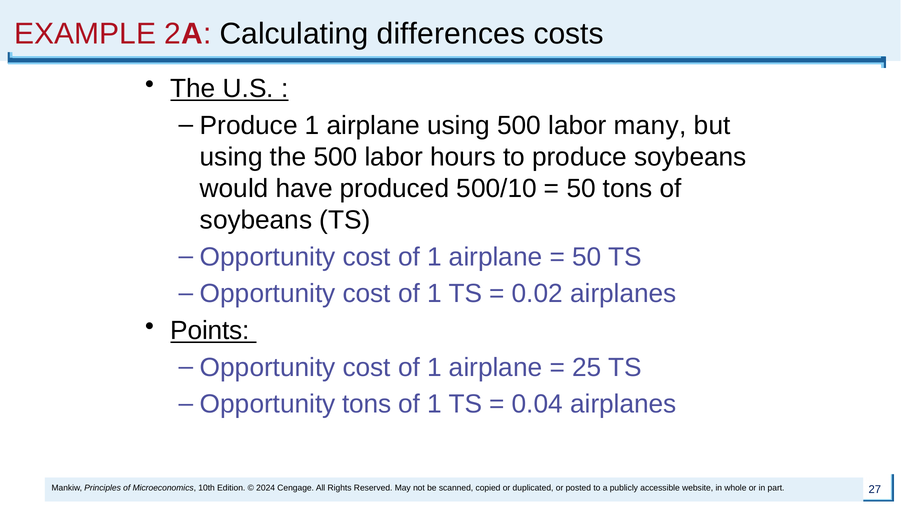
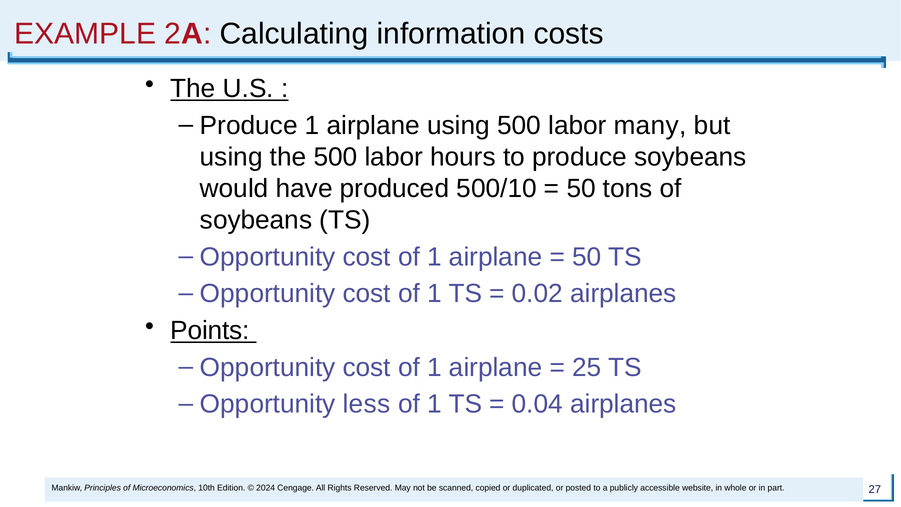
differences: differences -> information (451, 34)
Opportunity tons: tons -> less (367, 404)
